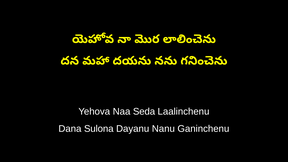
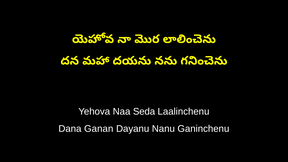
Sulona: Sulona -> Ganan (99, 129)
